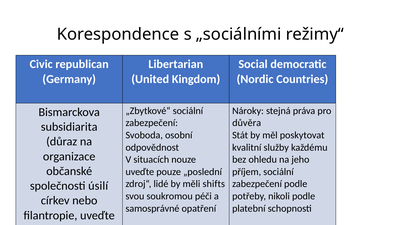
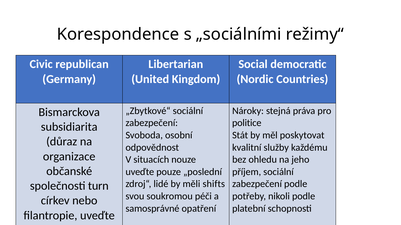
důvěra: důvěra -> politice (247, 123)
úsilí: úsilí -> turn (98, 186)
